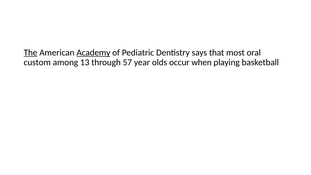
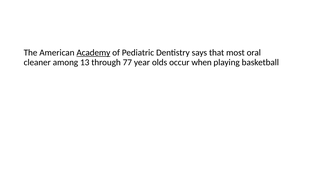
The underline: present -> none (31, 53)
custom: custom -> cleaner (37, 62)
57: 57 -> 77 (127, 62)
